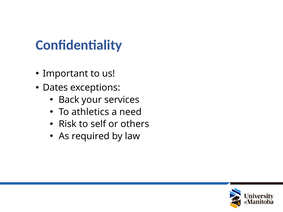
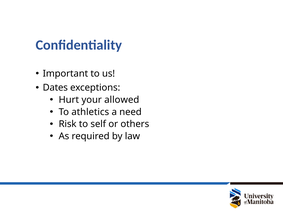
Back: Back -> Hurt (69, 100)
services: services -> allowed (122, 100)
